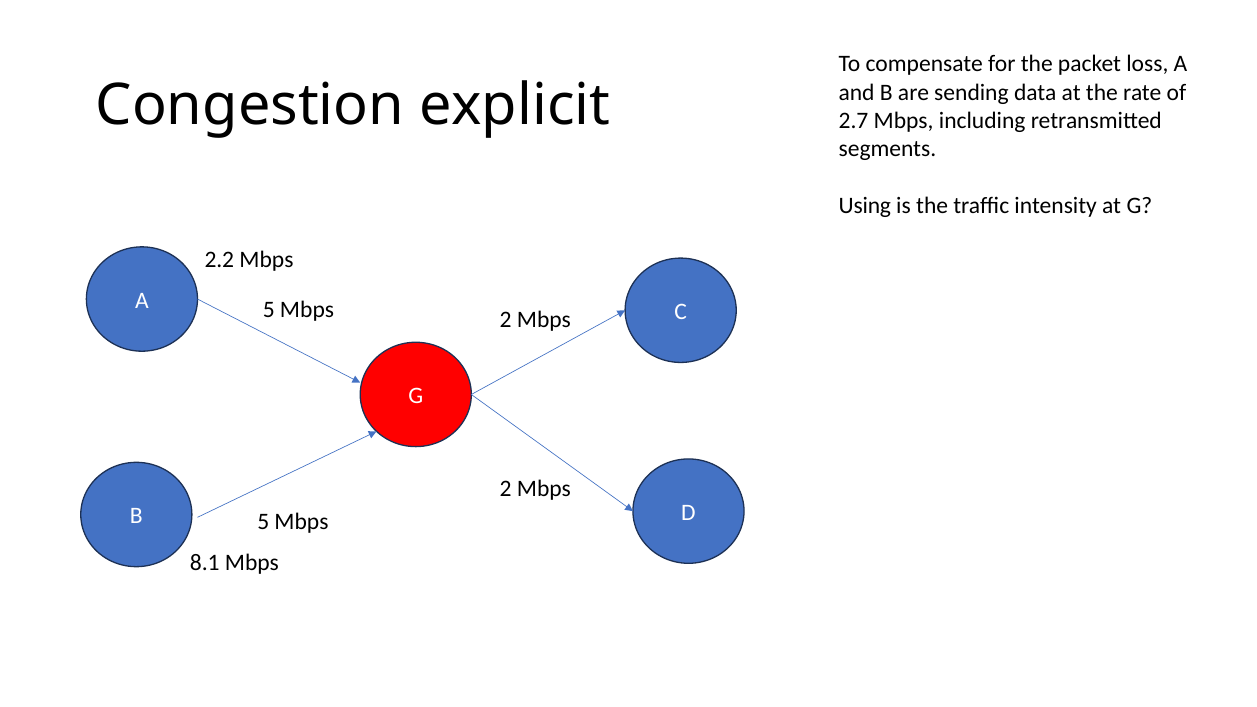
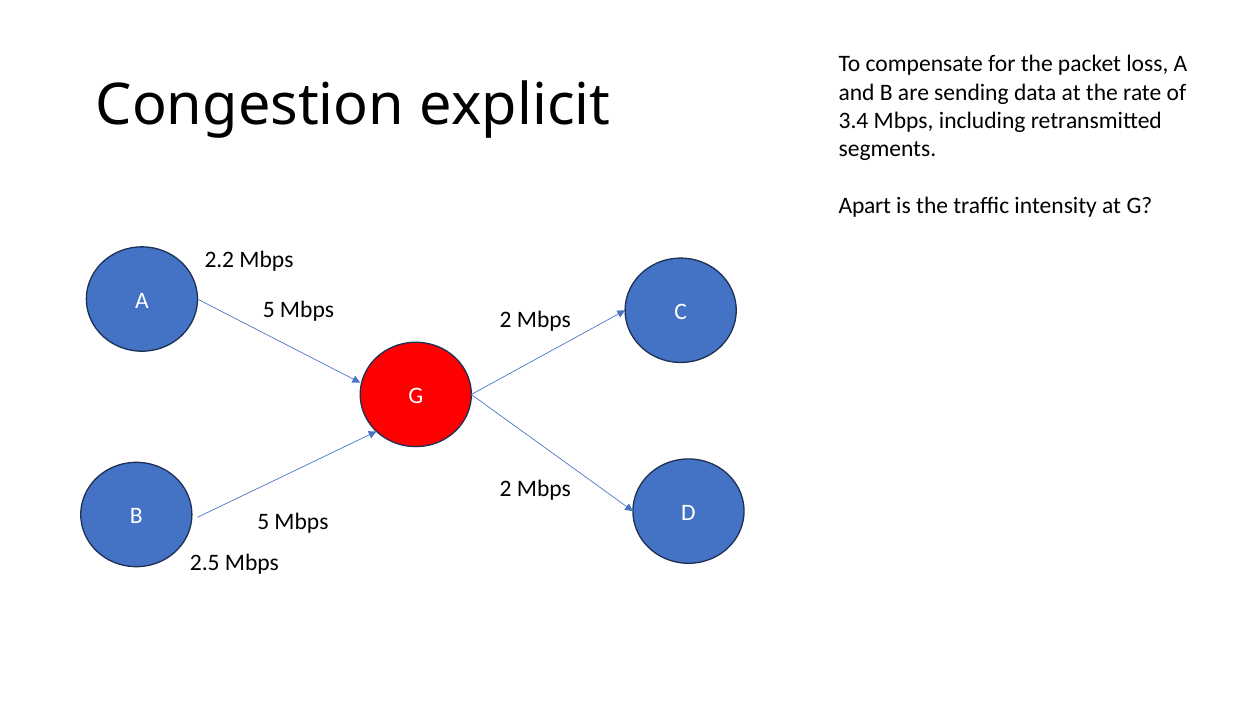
2.7: 2.7 -> 3.4 (854, 121)
Using: Using -> Apart (865, 206)
8.1: 8.1 -> 2.5 (205, 562)
